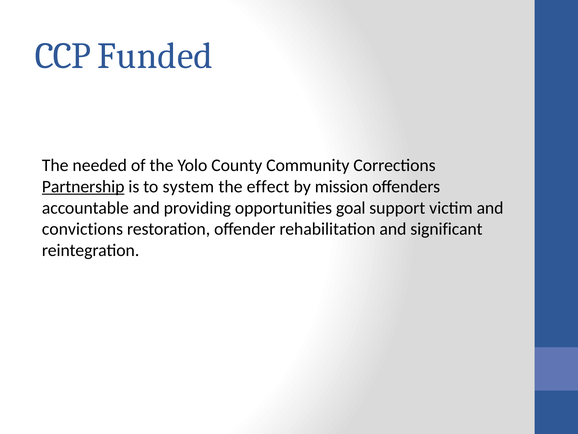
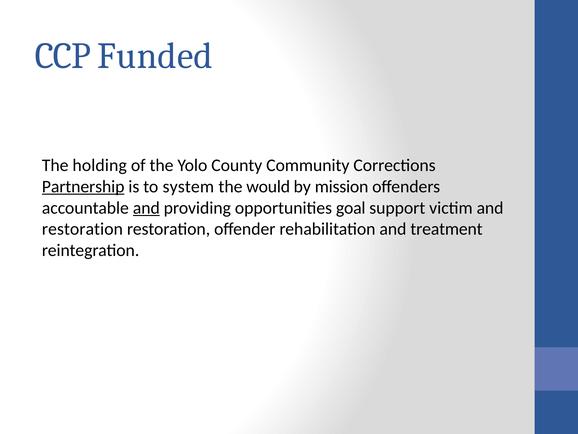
needed: needed -> holding (100, 165)
effect: effect -> would (268, 186)
and underline: none -> present (146, 208)
convictions: convictions -> restoration (82, 229)
significant: significant -> treatment (446, 229)
